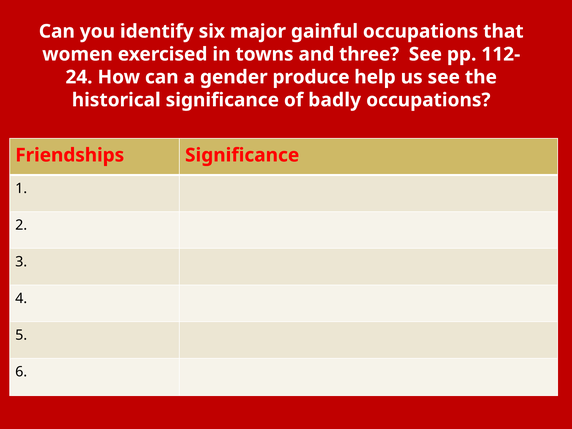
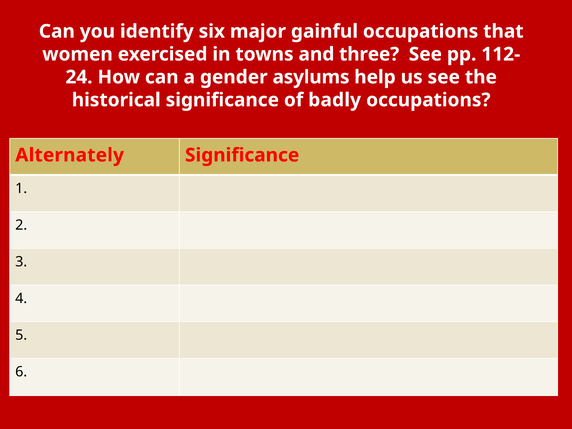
produce: produce -> asylums (311, 77)
Friendships: Friendships -> Alternately (70, 155)
